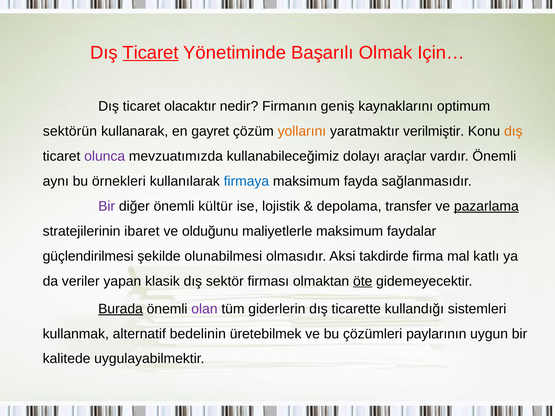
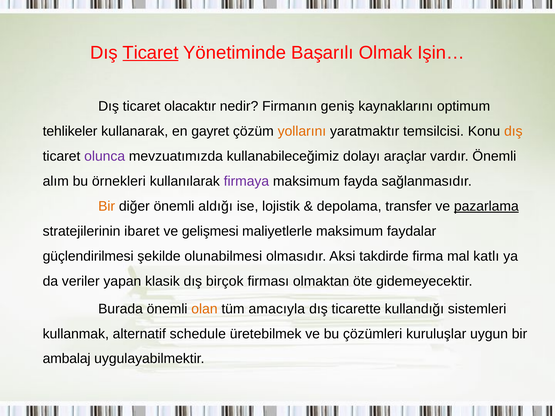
Için…: Için… -> Işin… (441, 53)
sektörün: sektörün -> tehlikeler (70, 131)
verilmiştir: verilmiştir -> temsilcisi (434, 131)
aynı: aynı -> alım (56, 181)
firmaya colour: blue -> purple (246, 181)
Bir colour: purple -> orange (107, 206)
kültür: kültür -> aldığı (216, 206)
olduğunu: olduğunu -> gelişmesi (210, 231)
sektör: sektör -> birçok (225, 281)
öte underline: present -> none (363, 281)
Burada underline: present -> none (121, 309)
olan colour: purple -> orange (204, 309)
giderlerin: giderlerin -> amacıyla (277, 309)
bedelinin: bedelinin -> schedule (198, 334)
paylarının: paylarının -> kuruluşlar (436, 334)
kalitede: kalitede -> ambalaj (67, 359)
